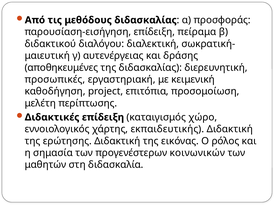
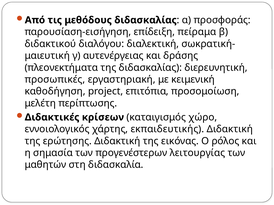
αποθηκευμένες: αποθηκευμένες -> πλεονεκτήματα (61, 68)
Διδακτικές επίδειξη: επίδειξη -> κρίσεων (103, 118)
κοινωνικών: κοινωνικών -> λειτουργίας (197, 153)
